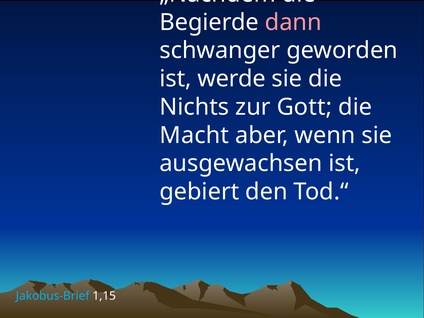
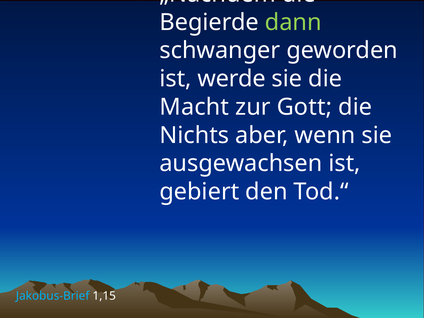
dann colour: pink -> light green (293, 22)
Nichts: Nichts -> Macht (194, 107)
Macht: Macht -> Nichts (194, 135)
